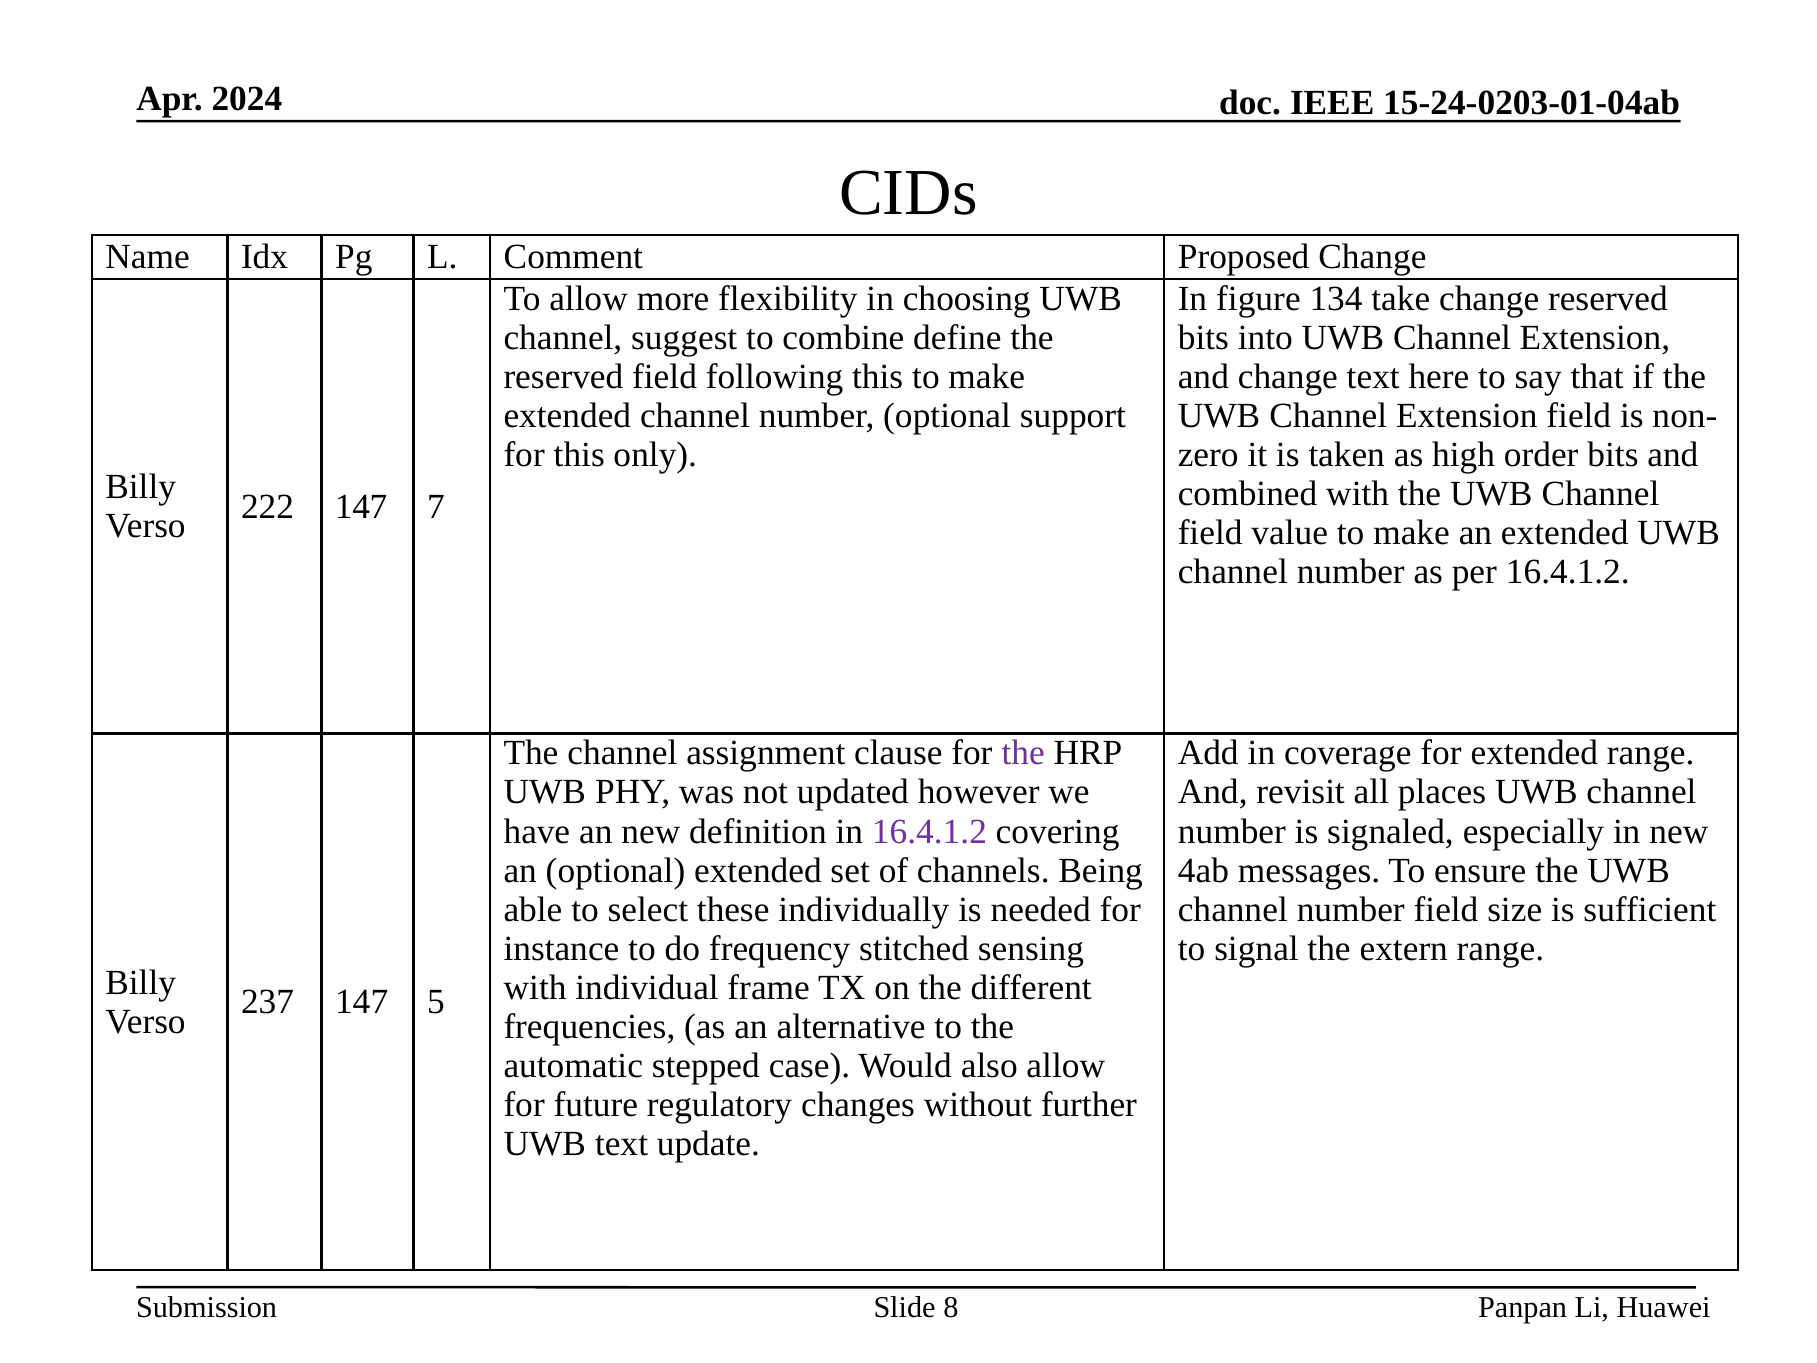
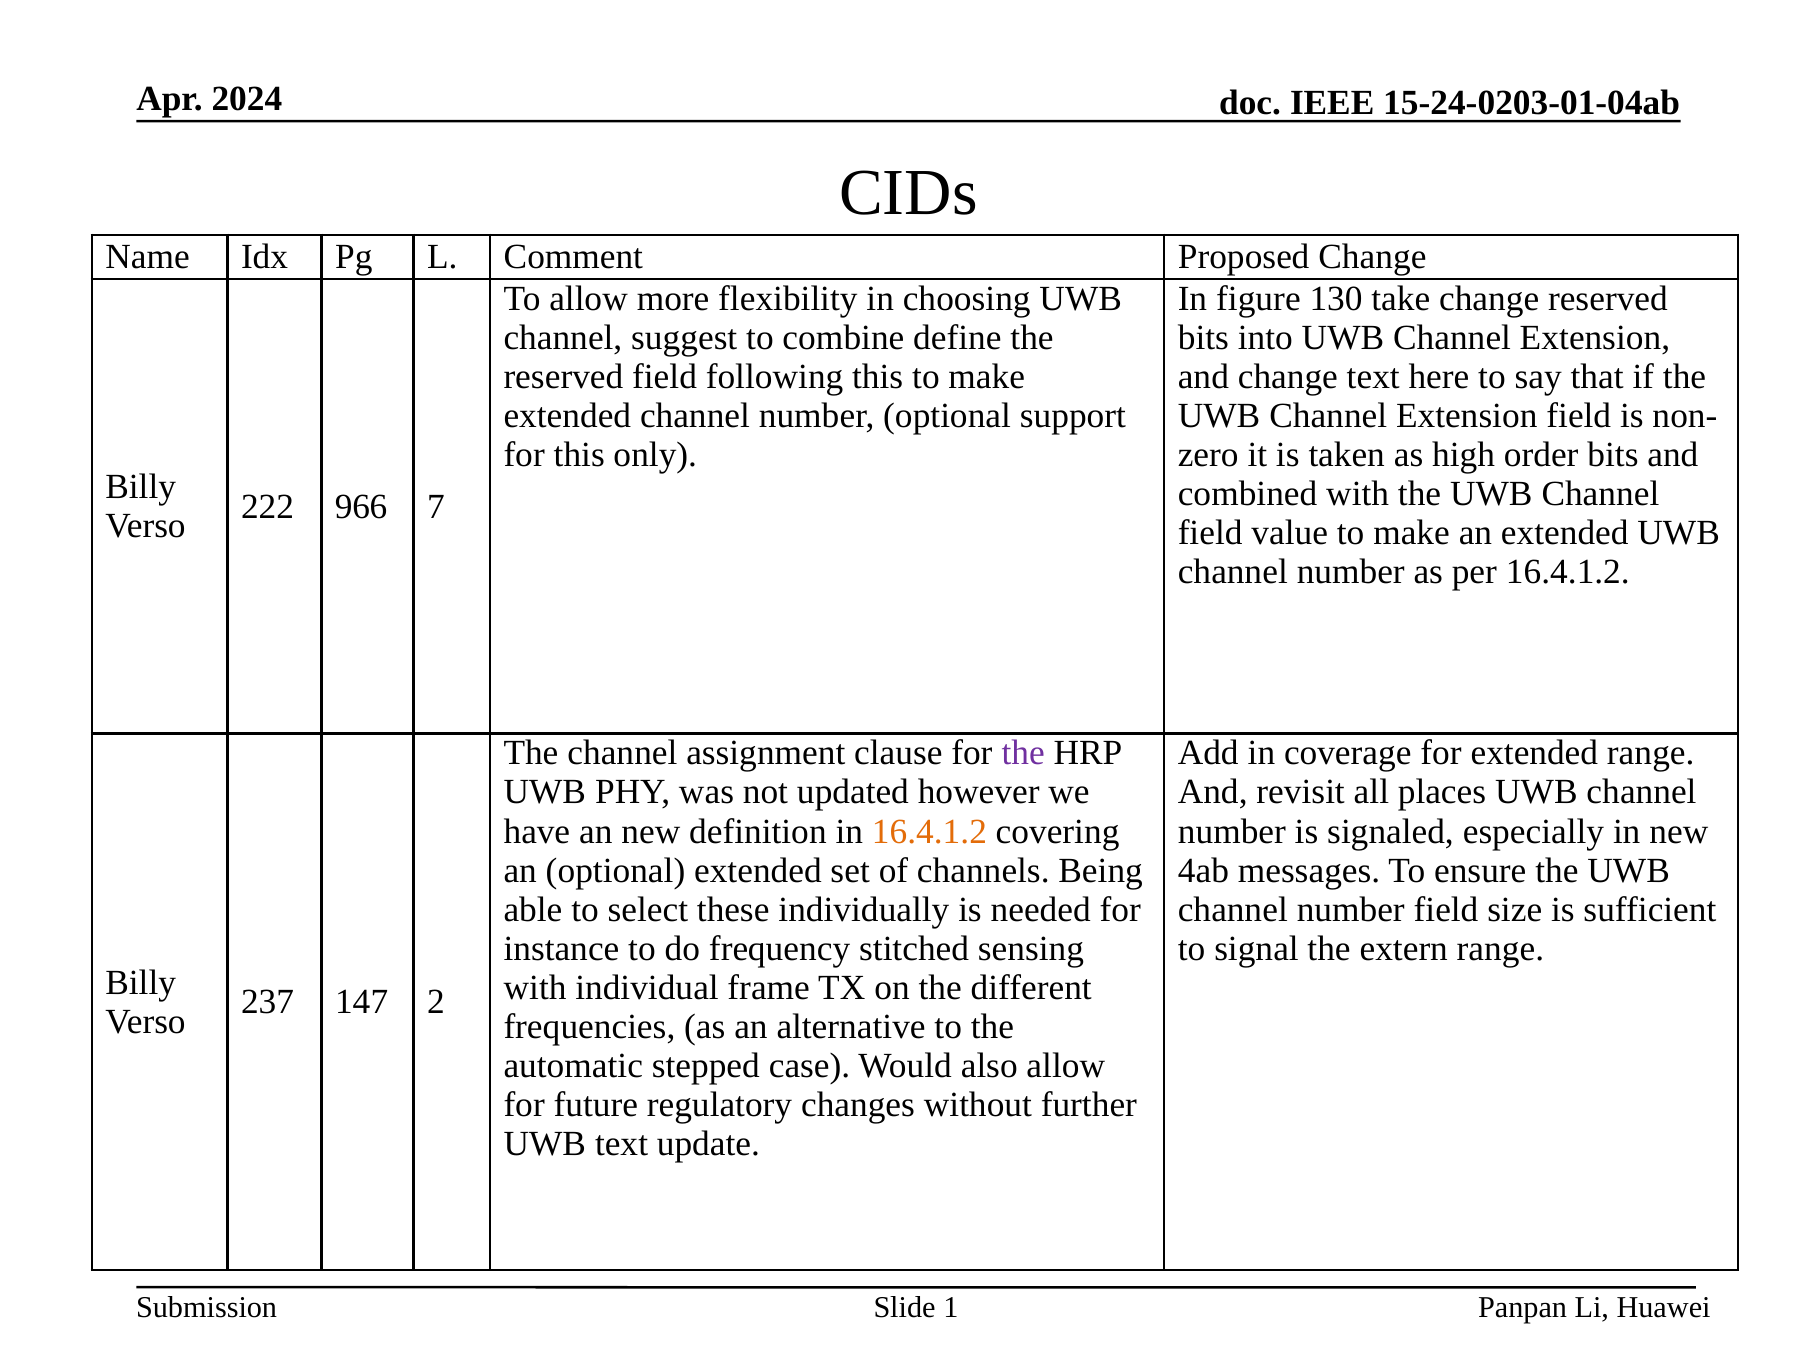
134: 134 -> 130 (1336, 299)
222 147: 147 -> 966 (361, 506)
16.4.1.2 colour: purple -> orange (929, 831)
5: 5 -> 2 (436, 1002)
8: 8 -> 1 (951, 1307)
